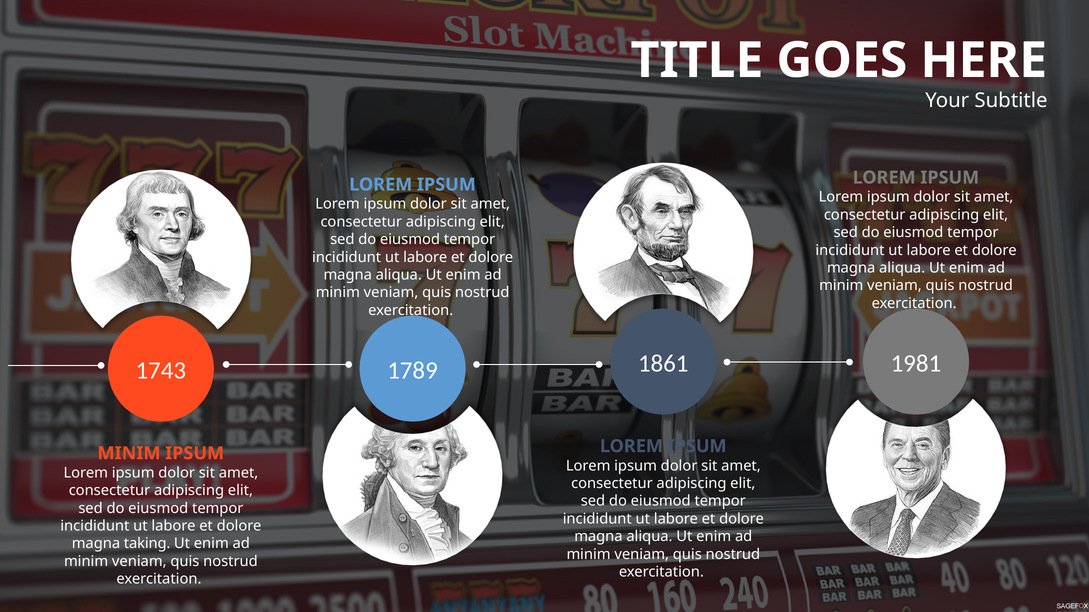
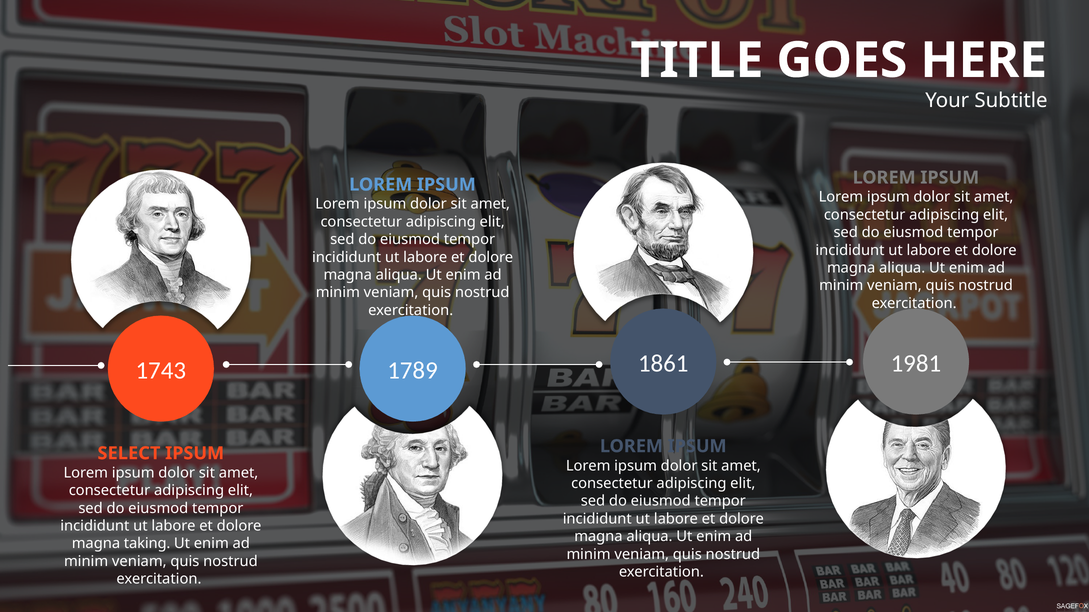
MINIM: MINIM -> SELECT (129, 454)
